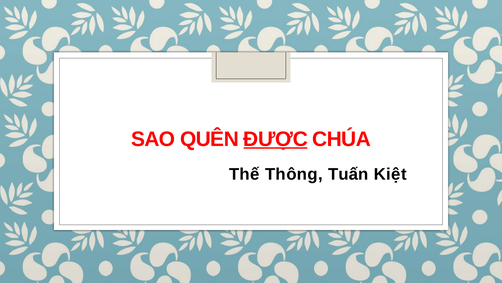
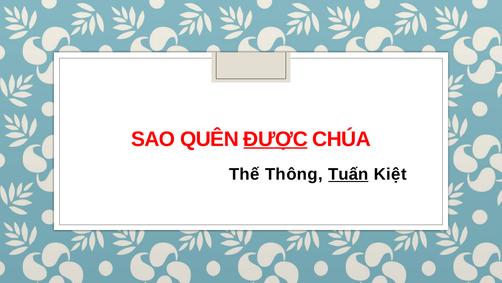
Tuấn underline: none -> present (348, 174)
